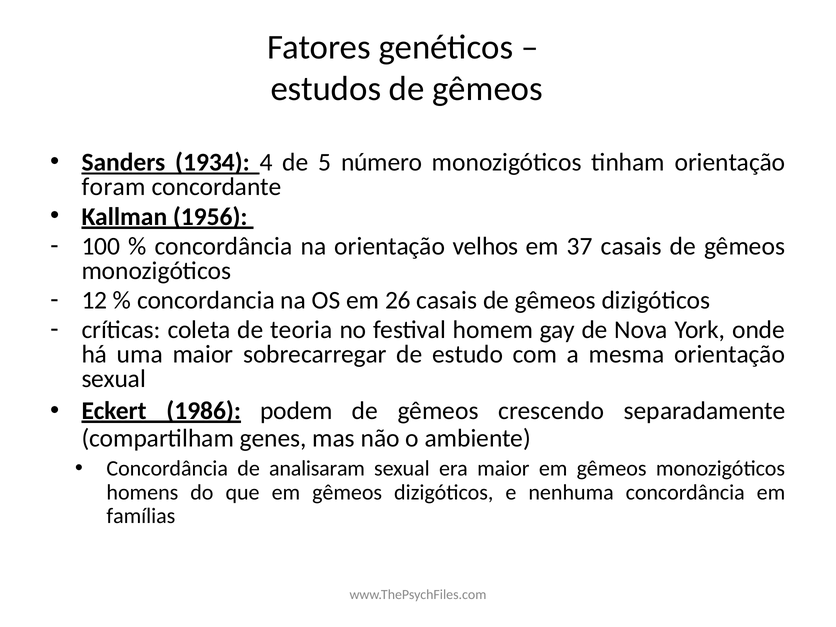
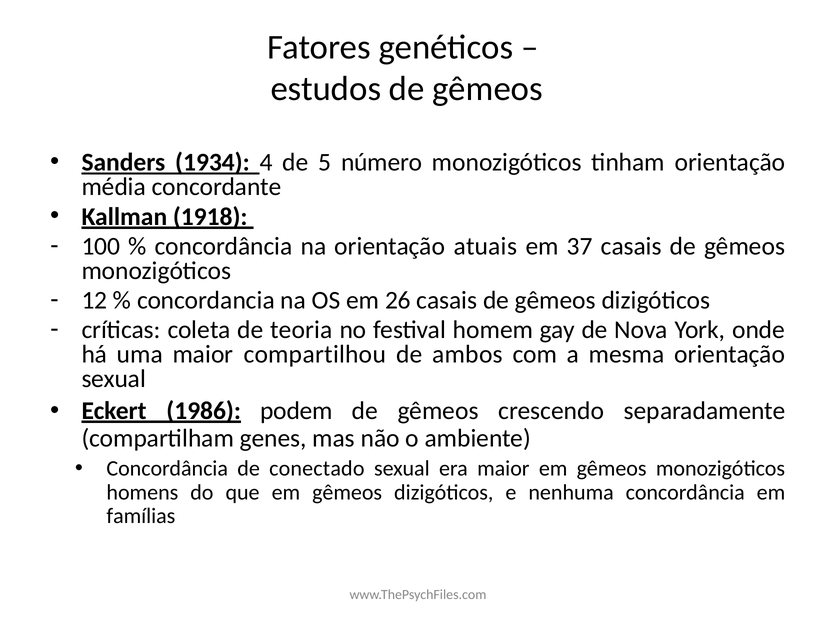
foram: foram -> média (114, 187)
1956: 1956 -> 1918 (210, 217)
velhos: velhos -> atuais (485, 246)
sobrecarregar: sobrecarregar -> compartilhou (315, 354)
estudo: estudo -> ambos (468, 354)
analisaram: analisaram -> conectado (317, 469)
